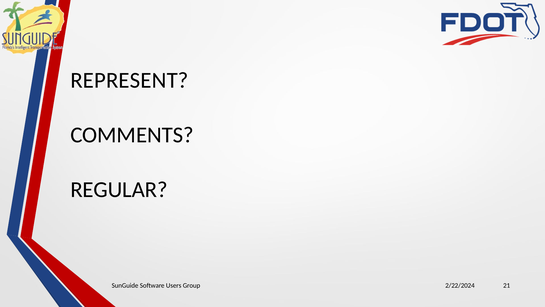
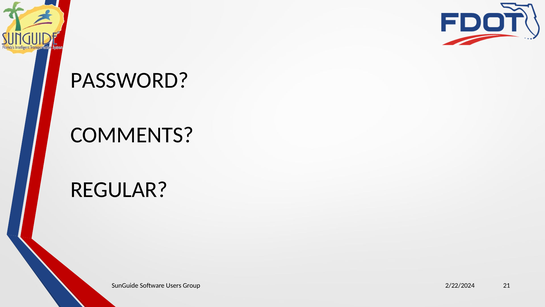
REPRESENT: REPRESENT -> PASSWORD (130, 80)
